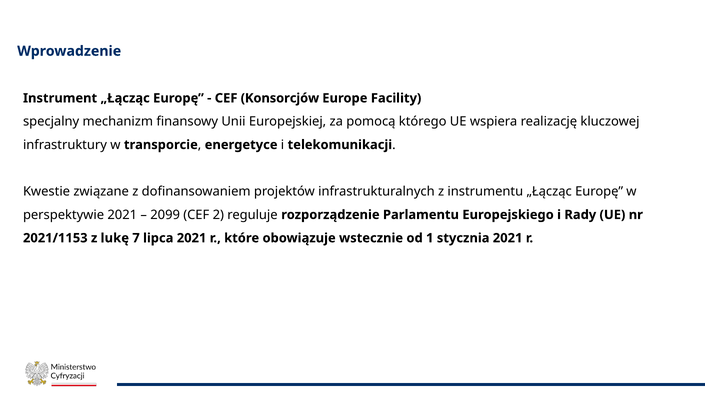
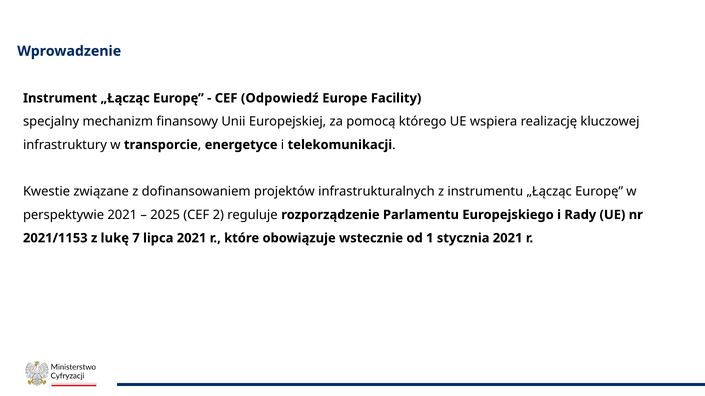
Konsorcjów: Konsorcjów -> Odpowiedź (280, 98)
2099: 2099 -> 2025 (165, 215)
